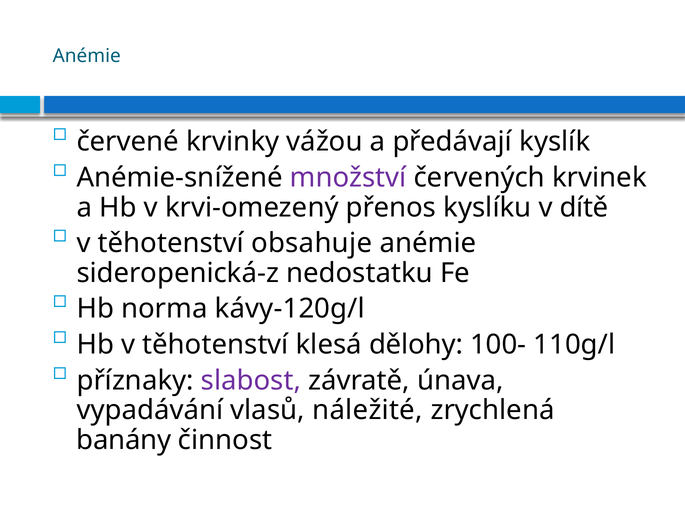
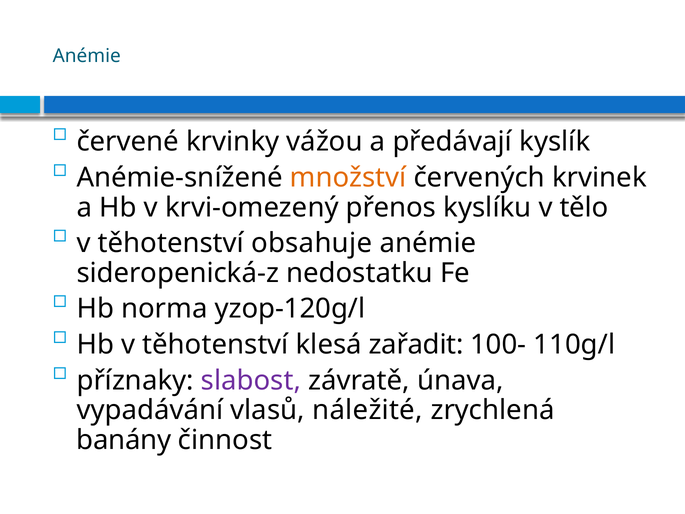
množství colour: purple -> orange (348, 178)
dítě: dítě -> tělo (584, 207)
kávy-120g/l: kávy-120g/l -> yzop-120g/l (290, 309)
dělohy: dělohy -> zařadit (416, 344)
